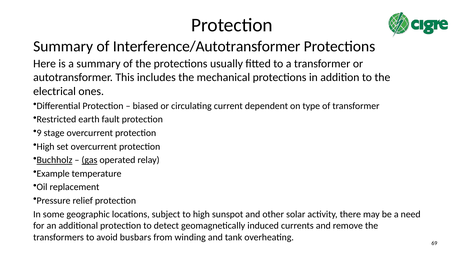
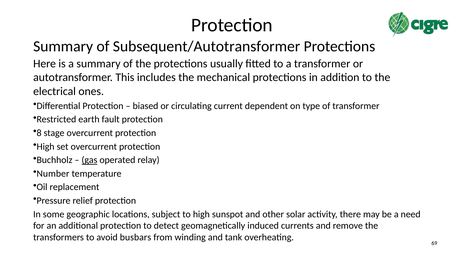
Interference/Autotransformer: Interference/Autotransformer -> Subsequent/Autotransformer (207, 46)
9: 9 -> 8 (39, 133)
Buchholz underline: present -> none (55, 160)
Example: Example -> Number (53, 174)
